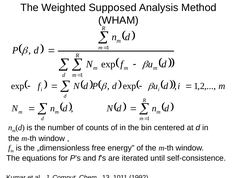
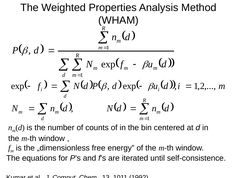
Supposed: Supposed -> Properties (113, 8)
